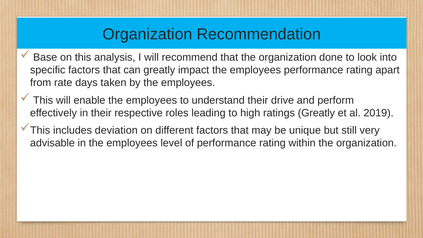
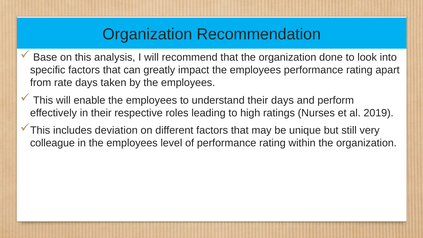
their drive: drive -> days (282, 100)
ratings Greatly: Greatly -> Nurses (316, 113)
advisable: advisable -> colleague (52, 143)
